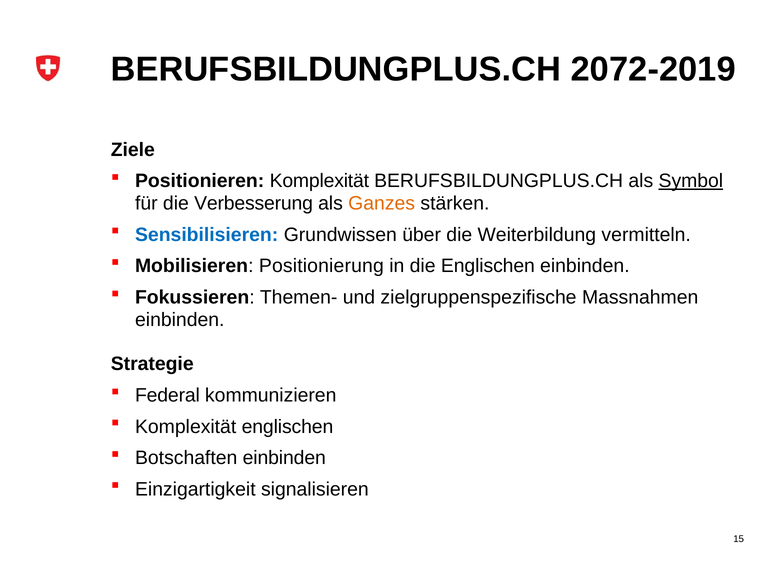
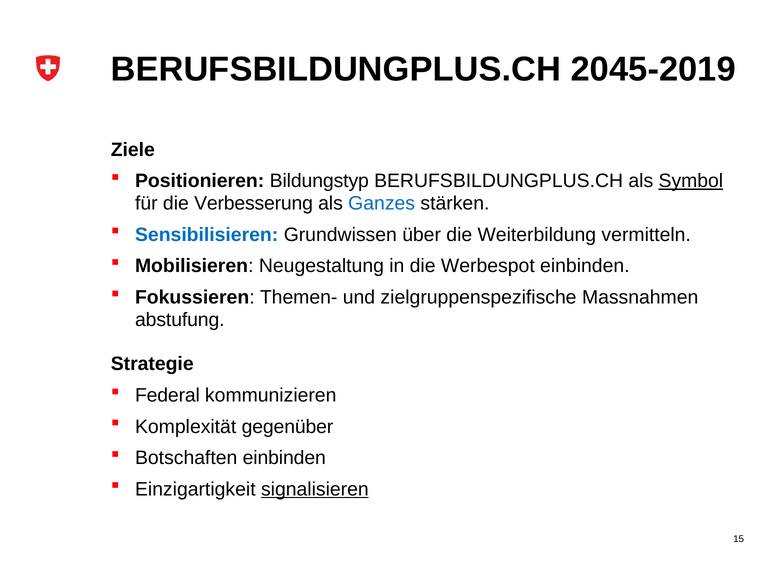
2072-2019: 2072-2019 -> 2045-2019 (653, 69)
Positionieren Komplexität: Komplexität -> Bildungstyp (319, 181)
Ganzes colour: orange -> blue (382, 204)
Positionierung: Positionierung -> Neugestaltung (321, 266)
die Englischen: Englischen -> Werbespot (488, 266)
einbinden: einbinden -> abstufung (180, 320)
Komplexität englischen: englischen -> gegenüber (287, 427)
signalisieren underline: none -> present (315, 489)
